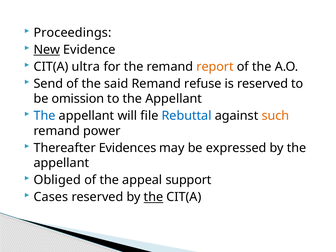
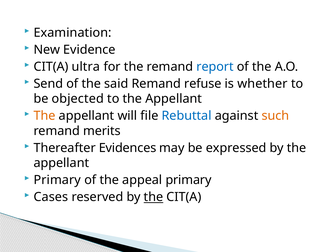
Proceedings: Proceedings -> Examination (73, 33)
New underline: present -> none (47, 50)
report colour: orange -> blue (215, 67)
is reserved: reserved -> whether (262, 84)
omission: omission -> objected (78, 99)
The colour: blue -> orange (44, 116)
power: power -> merits (102, 131)
Obliged: Obliged -> Primary (57, 180)
appeal support: support -> primary (189, 180)
